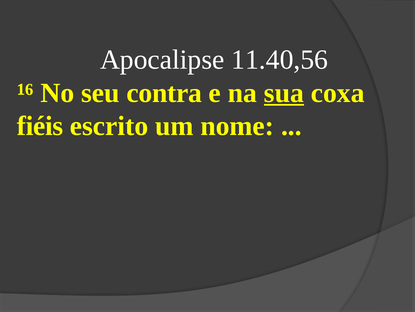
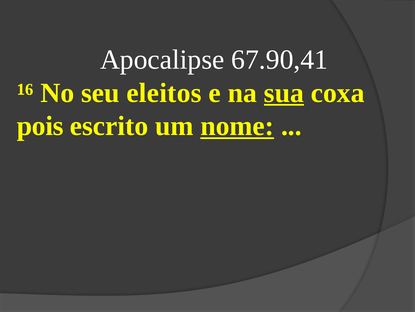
11.40,56: 11.40,56 -> 67.90,41 (280, 59)
contra: contra -> eleitos (164, 93)
fiéis: fiéis -> pois (40, 126)
nome underline: none -> present (237, 126)
